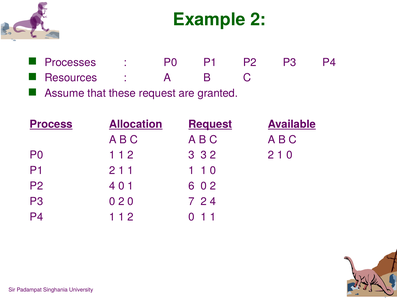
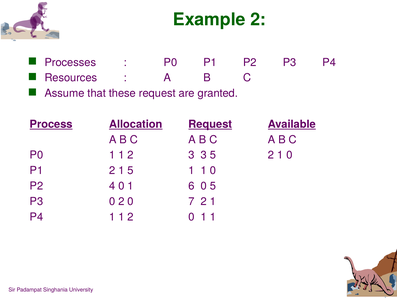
3 2: 2 -> 5 (213, 155)
2 1 1: 1 -> 5 (131, 170)
6 0 2: 2 -> 5 (213, 186)
7 2 4: 4 -> 1 (213, 201)
